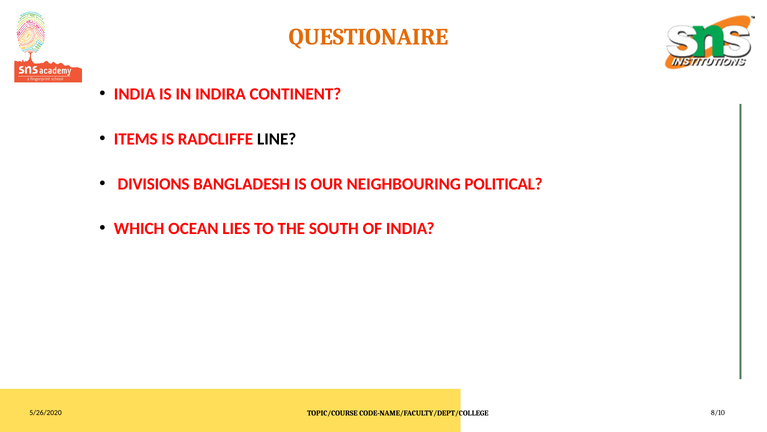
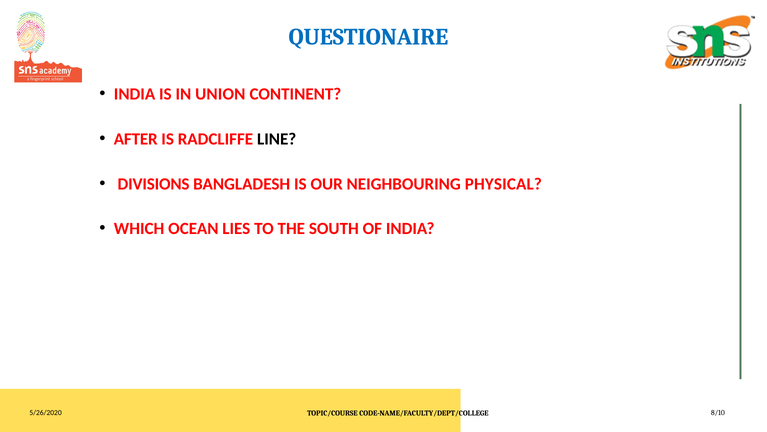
QUESTIONAIRE colour: orange -> blue (368, 37)
INDIRA: INDIRA -> UNION (220, 94)
ITEMS: ITEMS -> AFTER (136, 139)
POLITICAL: POLITICAL -> PHYSICAL (503, 184)
